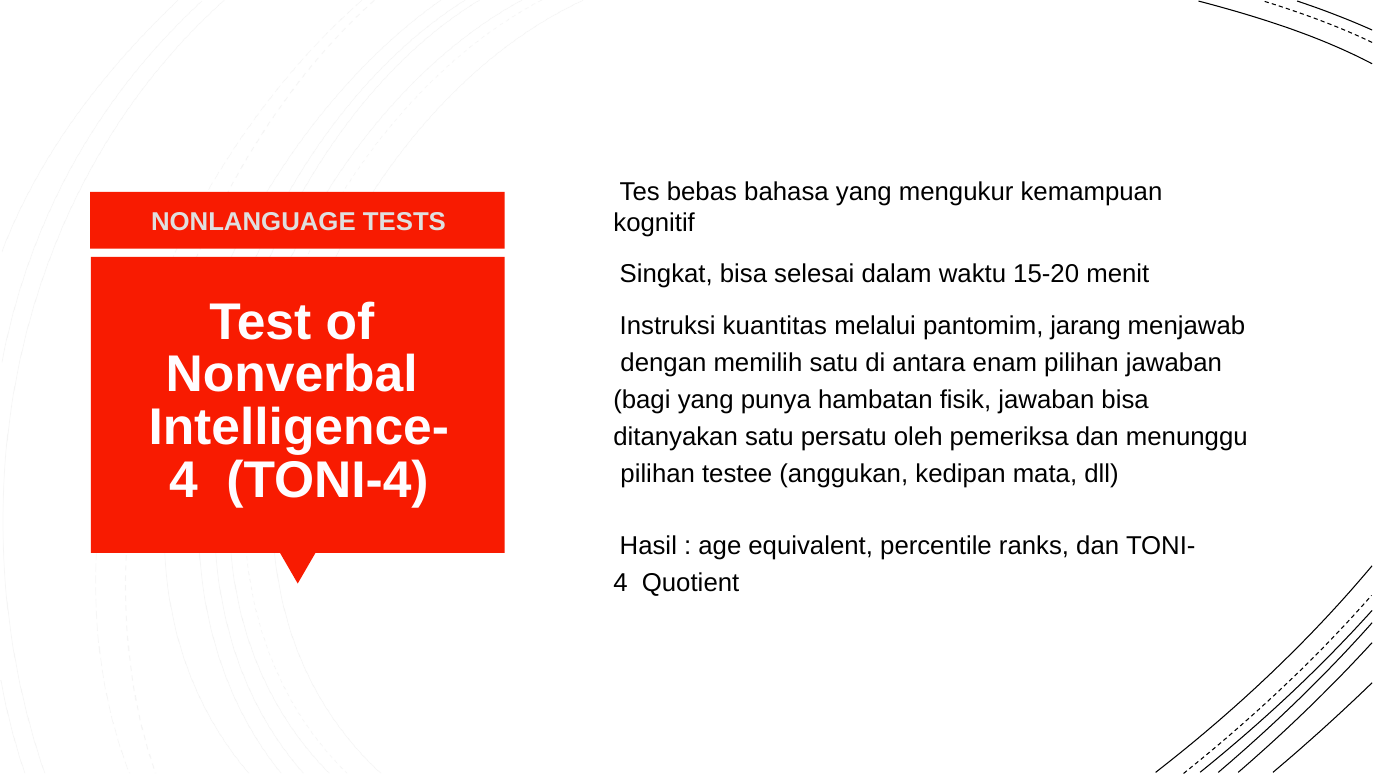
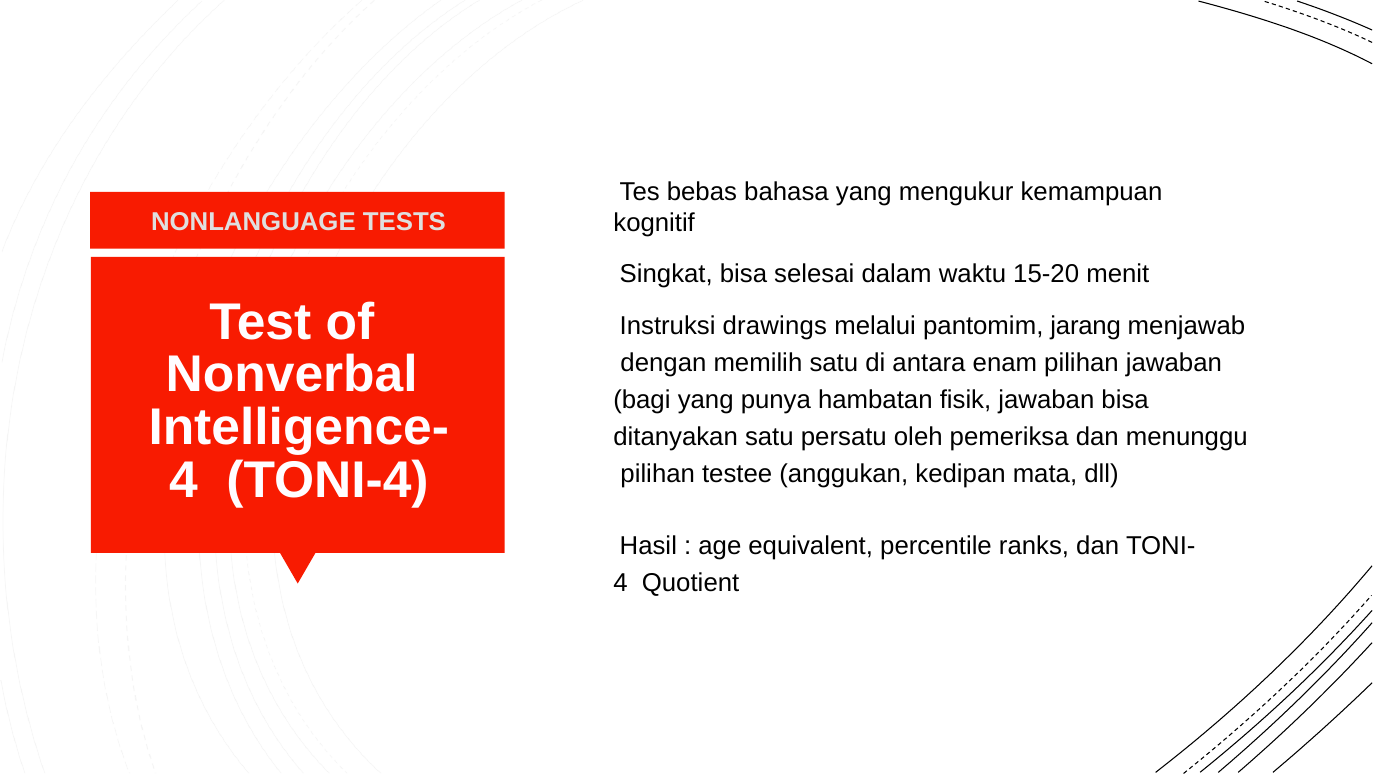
kuantitas: kuantitas -> drawings (775, 326)
